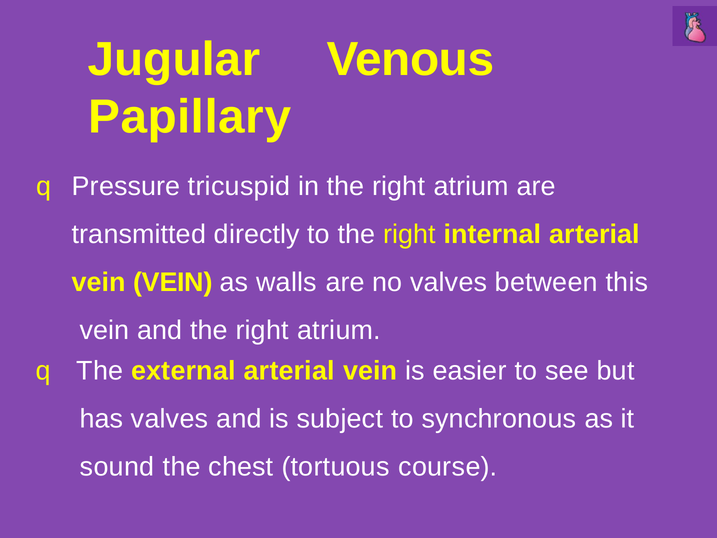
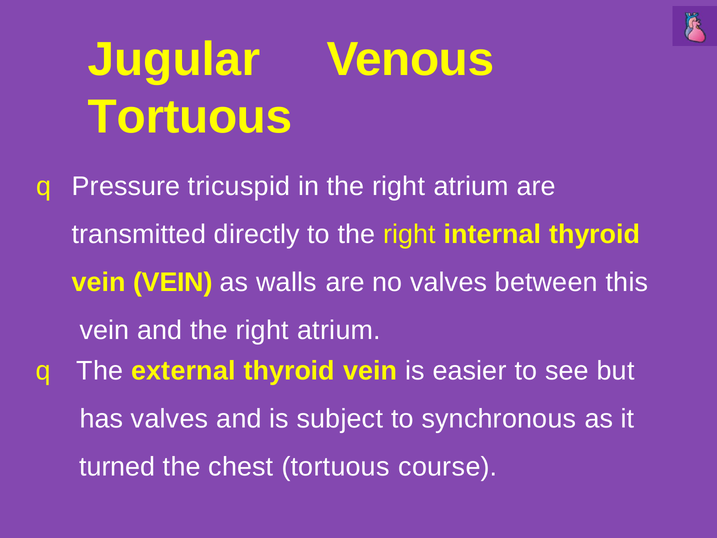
Papillary: Papillary -> Tortuous (190, 117)
internal arterial: arterial -> thyroid (595, 234)
external arterial: arterial -> thyroid (289, 371)
sound: sound -> turned (117, 467)
